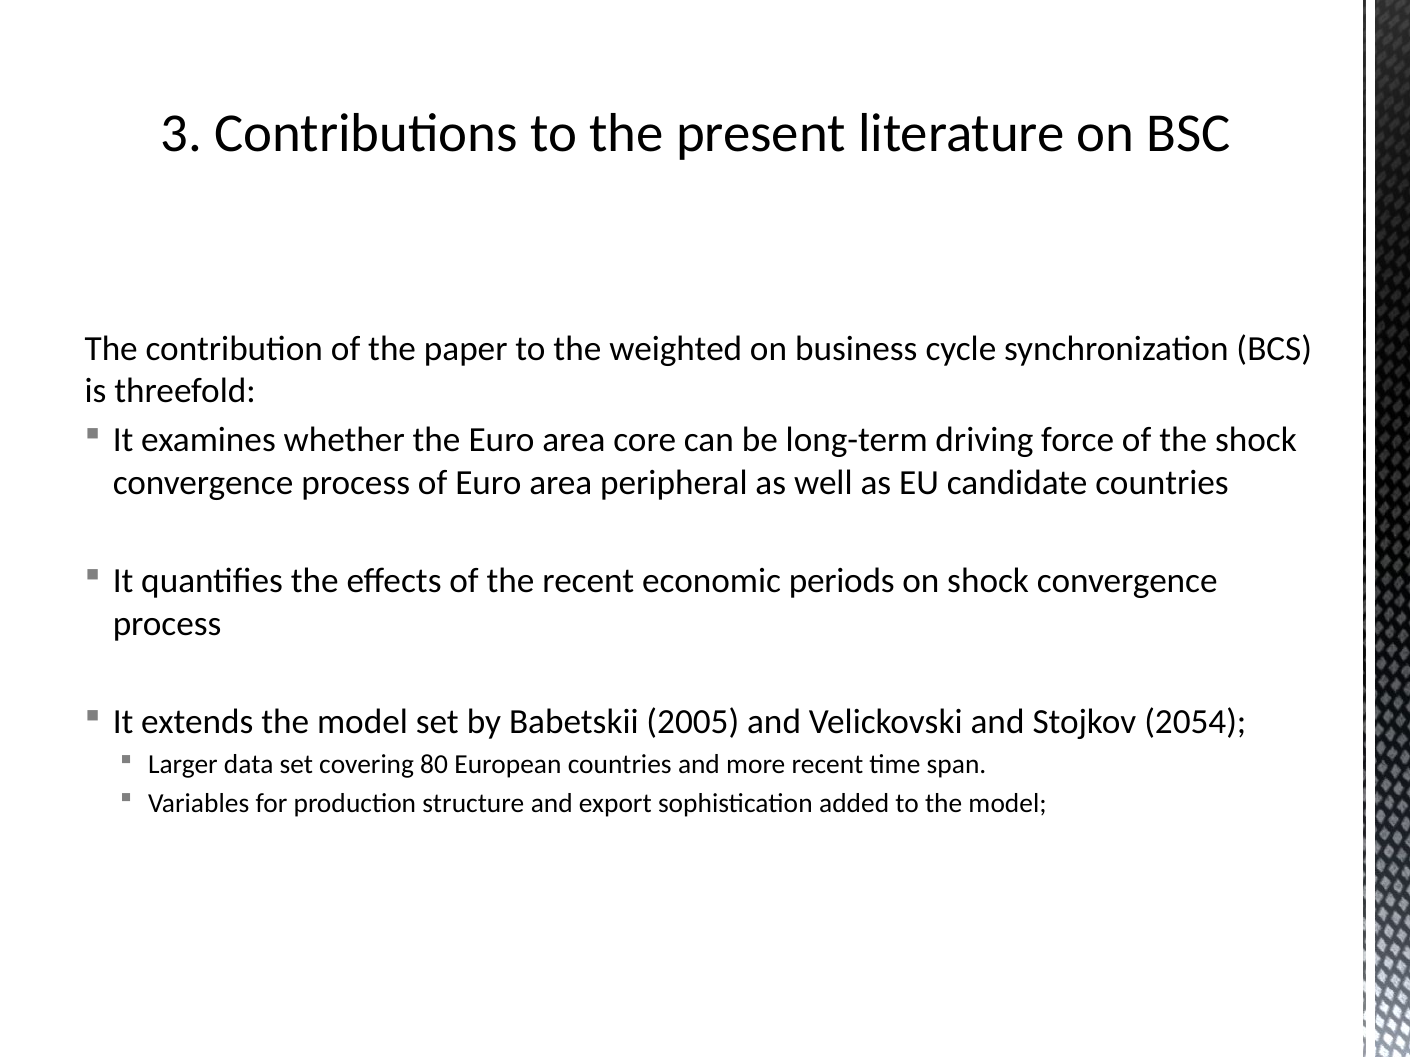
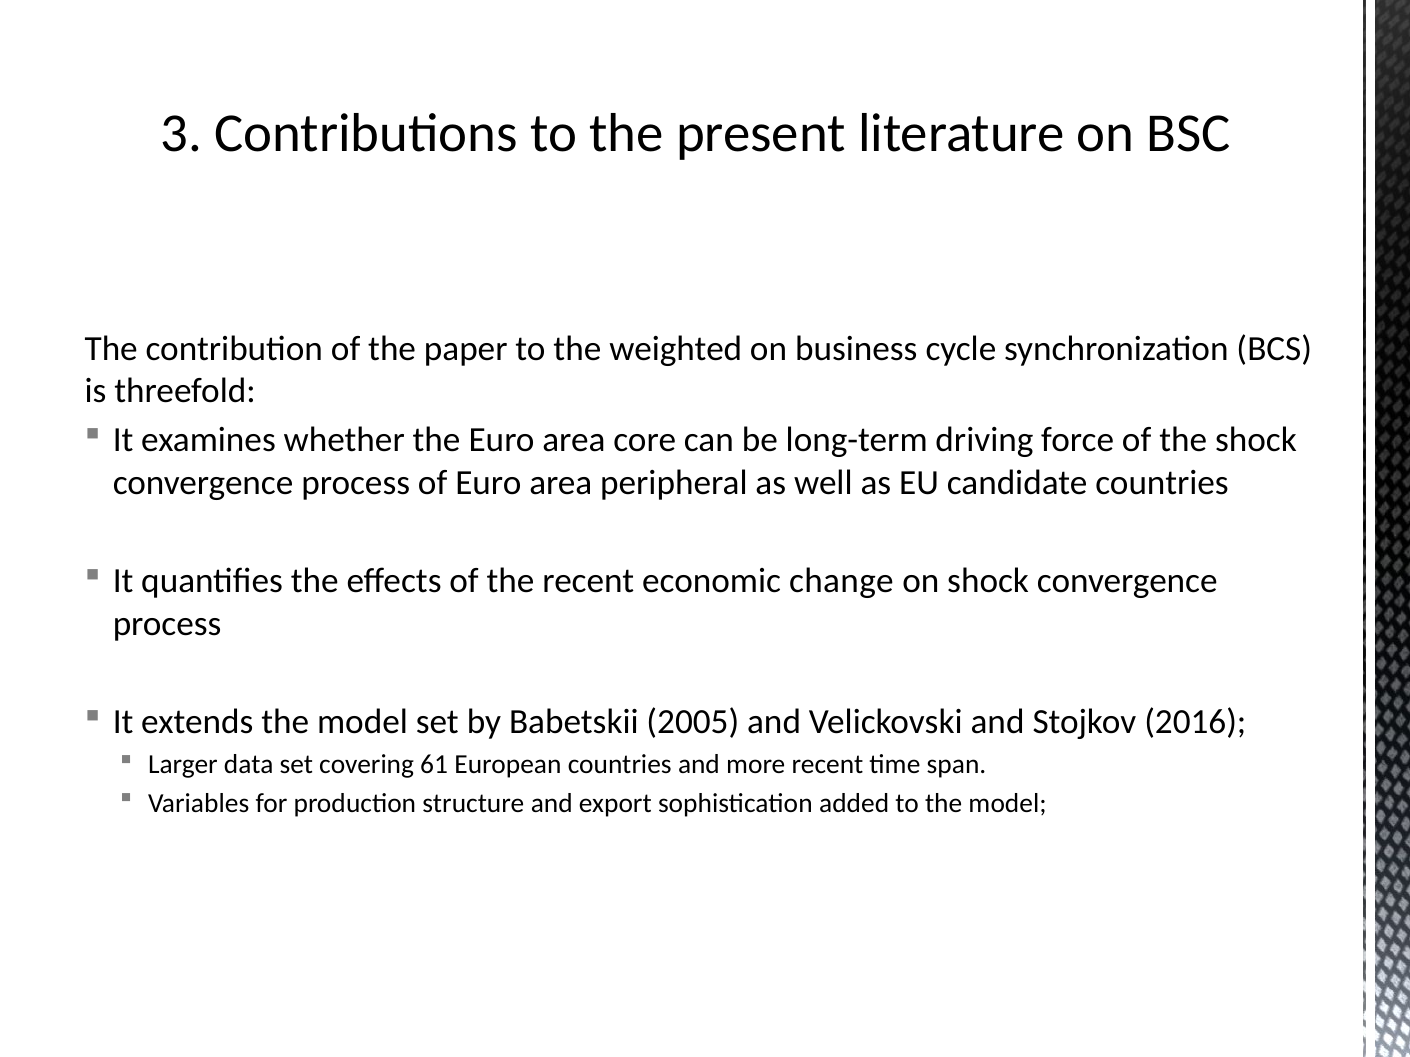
periods: periods -> change (841, 582)
2054: 2054 -> 2016 (1195, 723)
80: 80 -> 61 (434, 765)
